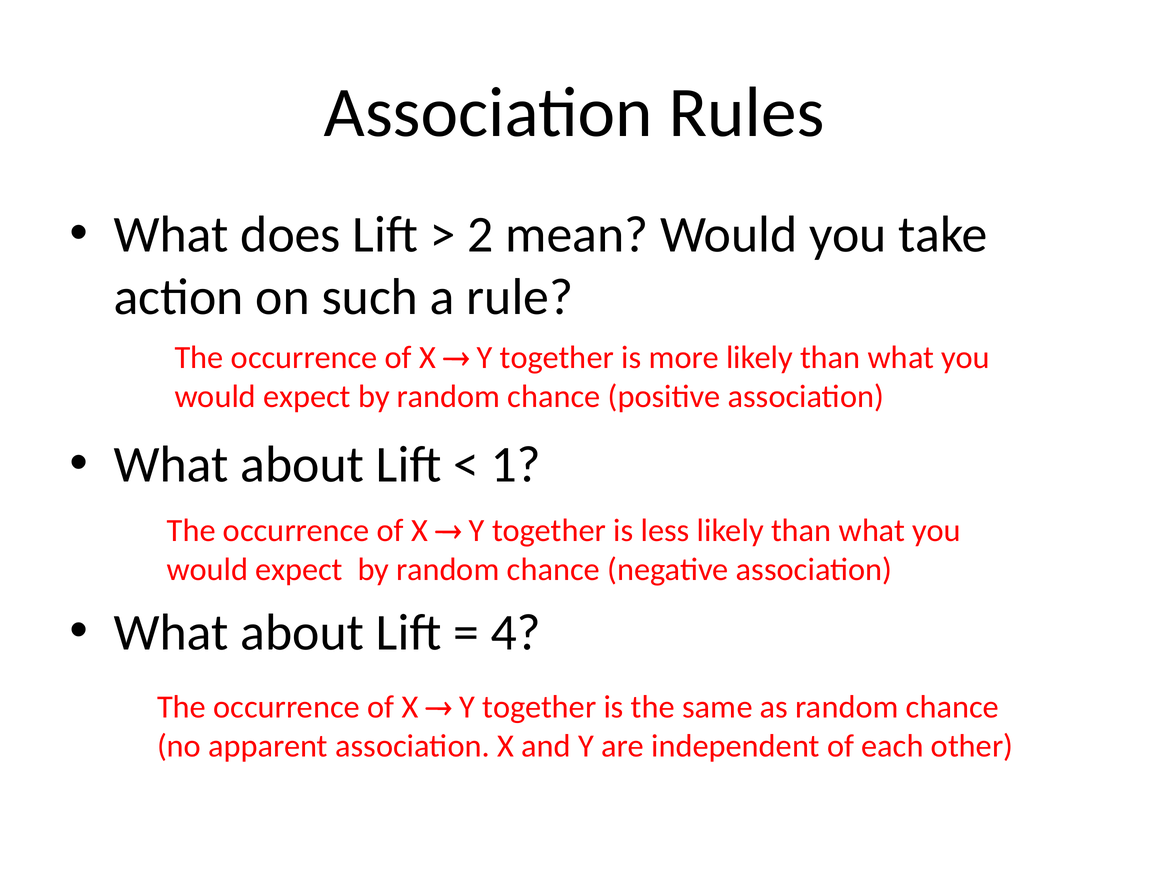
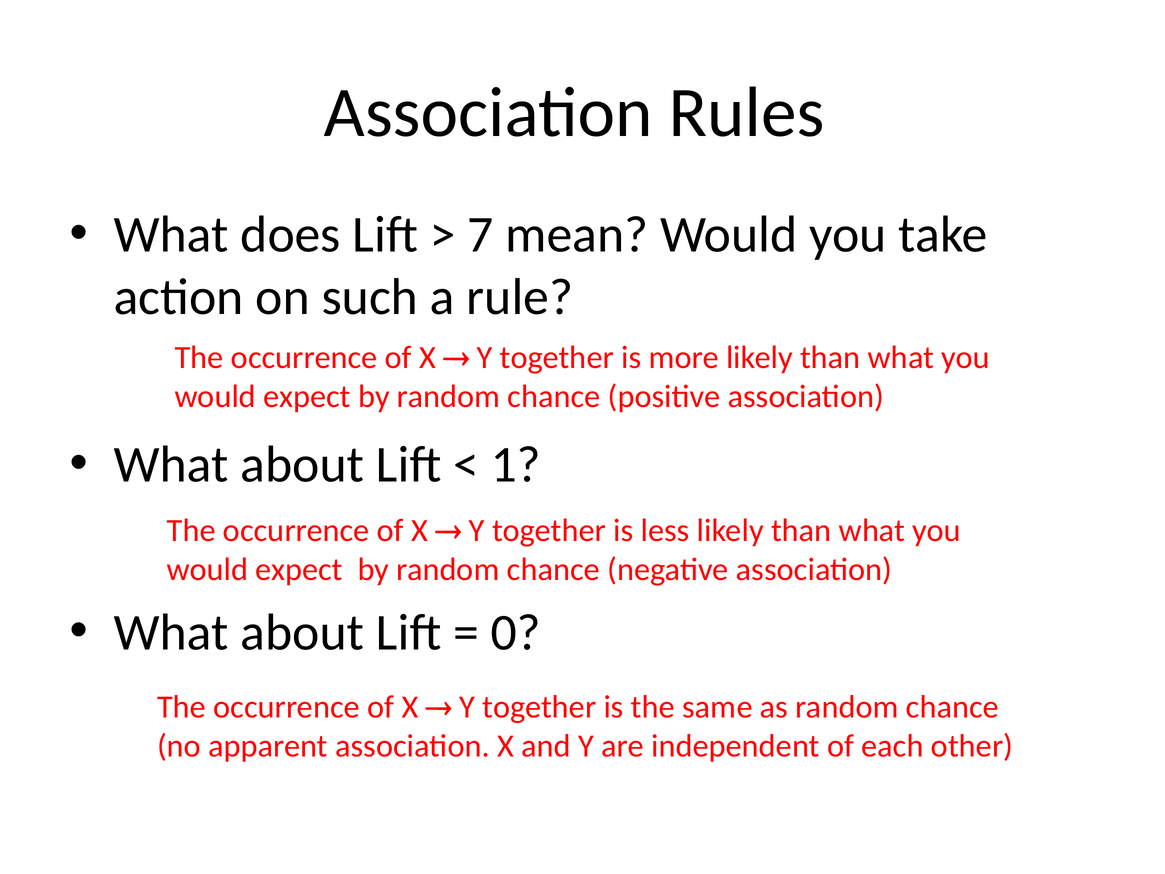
2: 2 -> 7 (480, 235)
4: 4 -> 0 (516, 632)
